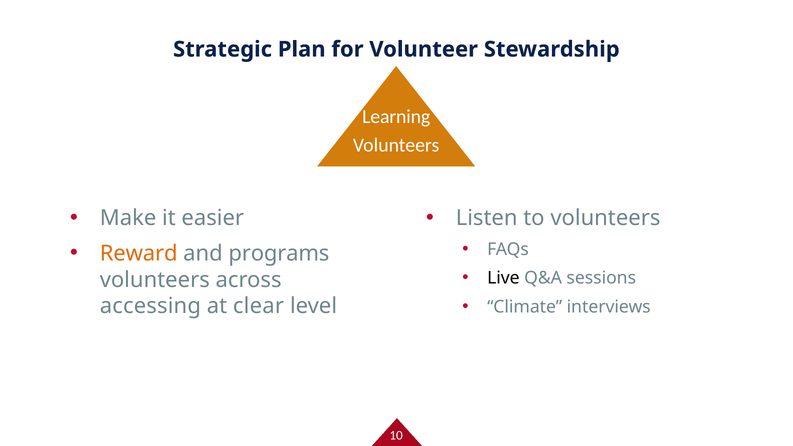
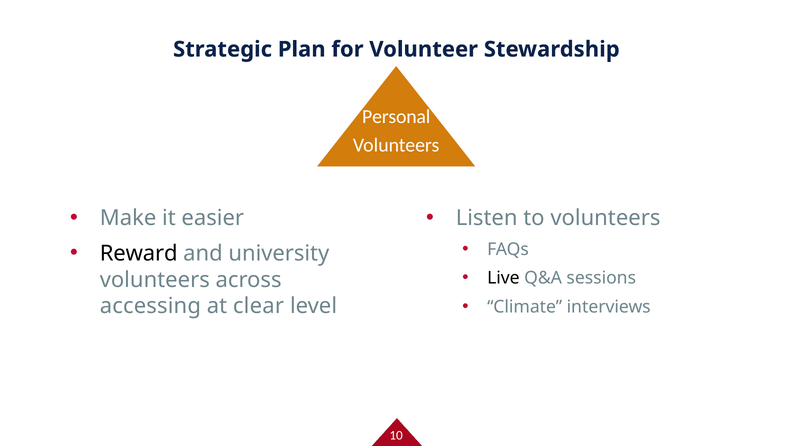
Learning: Learning -> Personal (396, 117)
Reward colour: orange -> black (139, 253)
programs: programs -> university (279, 253)
